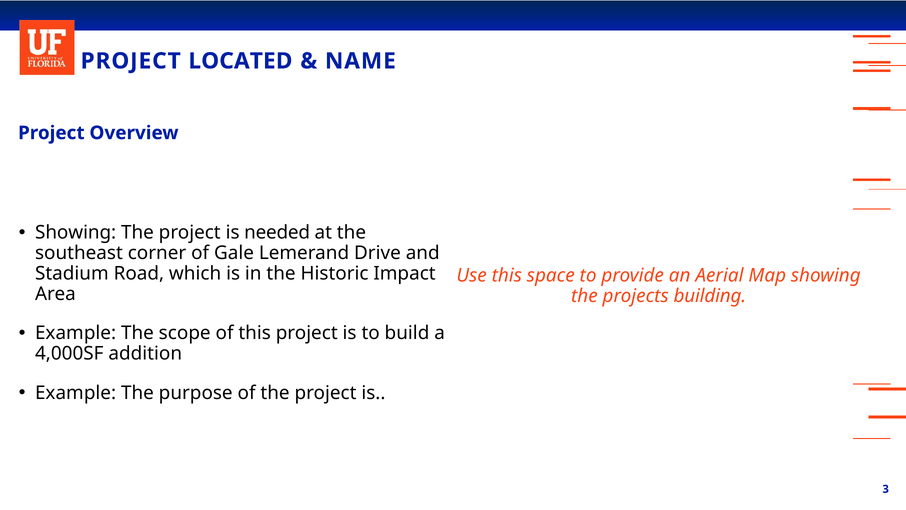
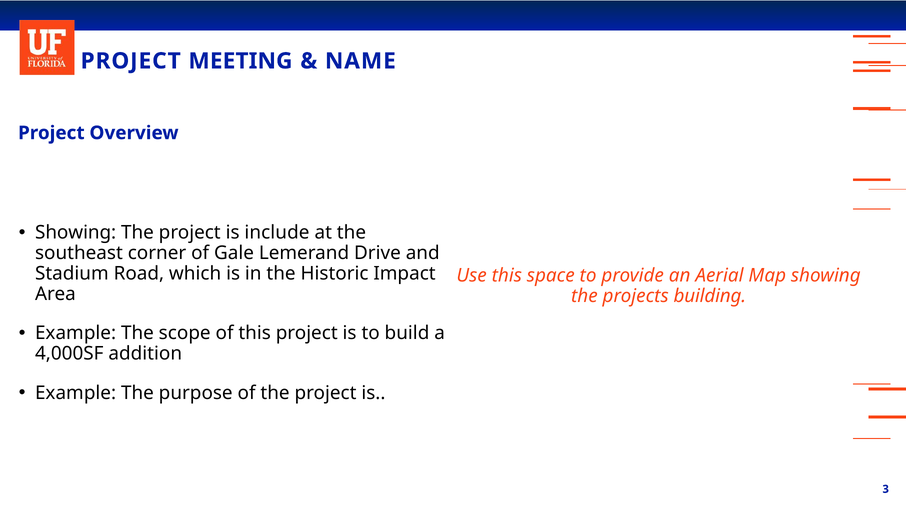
LOCATED: LOCATED -> MEETING (240, 61)
needed: needed -> include (277, 232)
